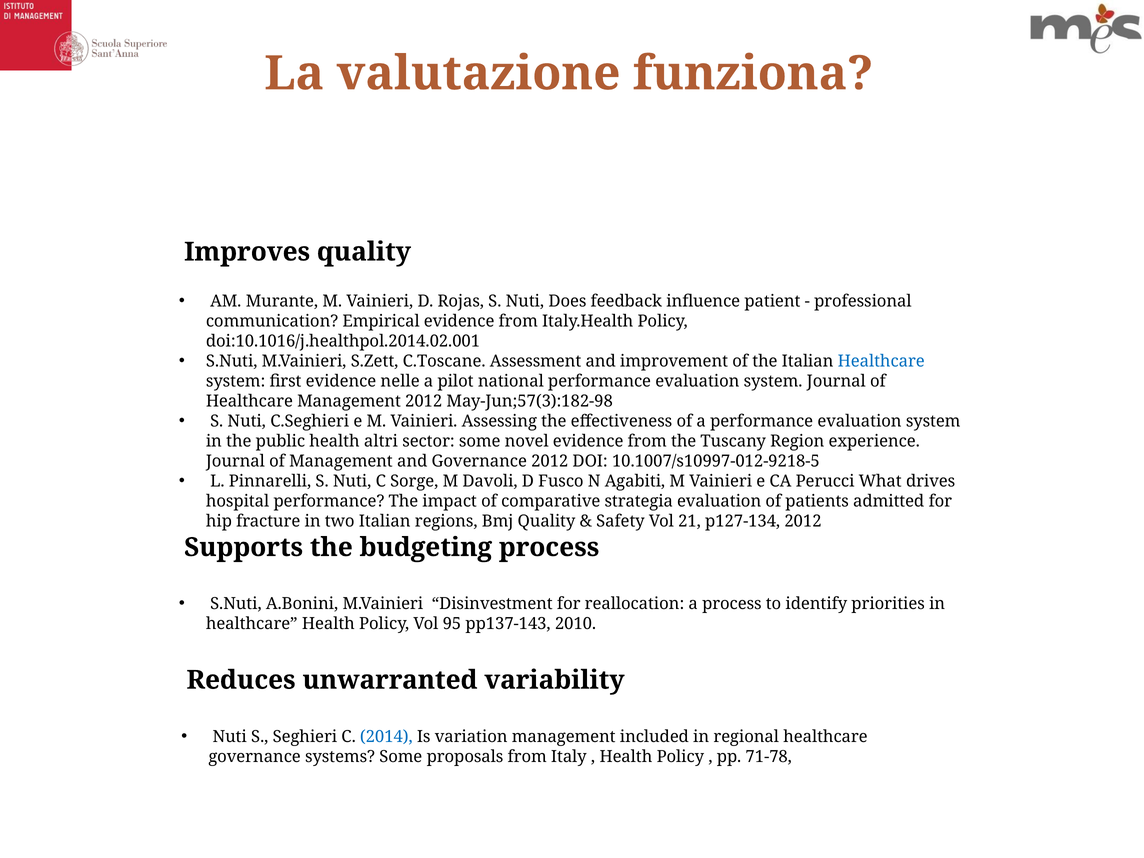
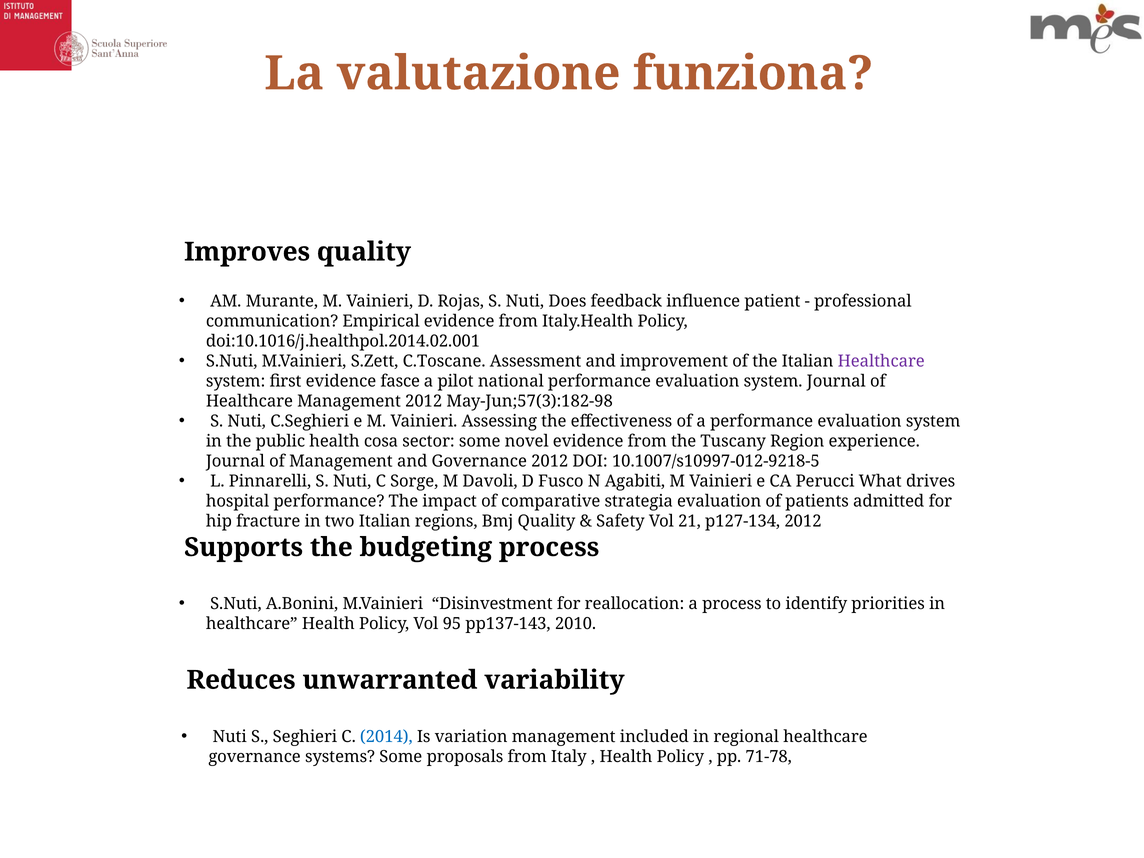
Healthcare colour: blue -> purple (881, 361)
nelle: nelle -> fasce (400, 381)
altri: altri -> cosa (381, 441)
